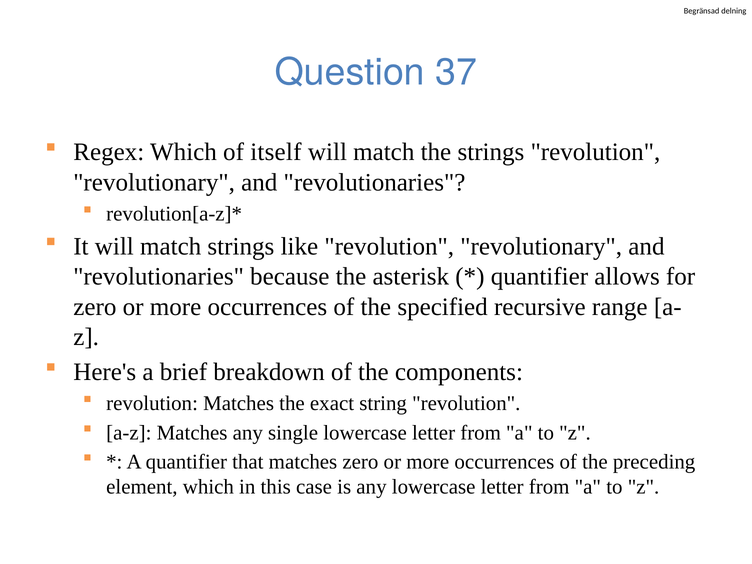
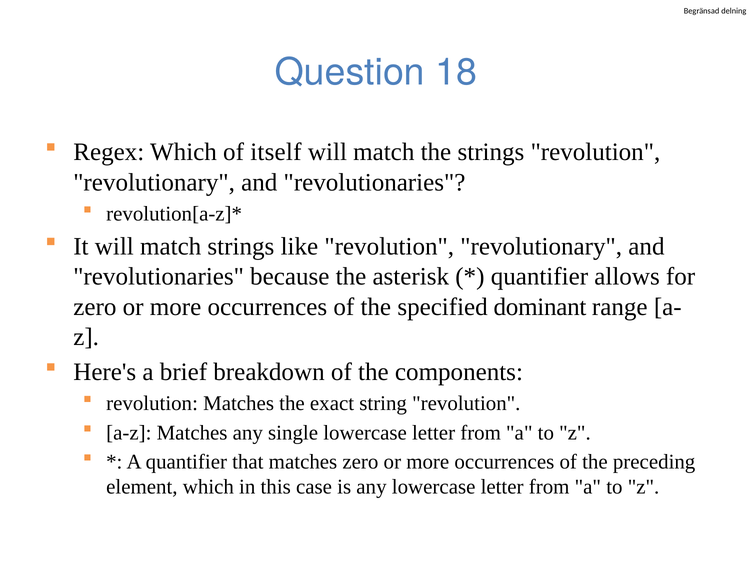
37: 37 -> 18 (456, 72)
recursive: recursive -> dominant (540, 307)
